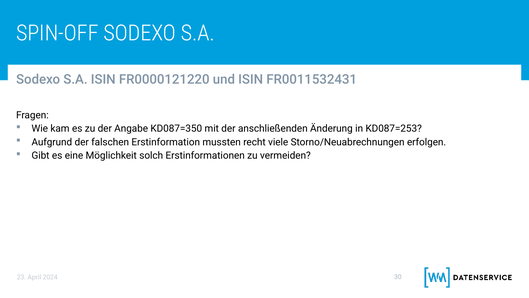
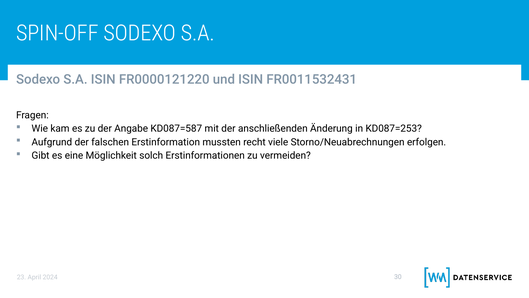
KD087=350: KD087=350 -> KD087=587 (176, 128)
